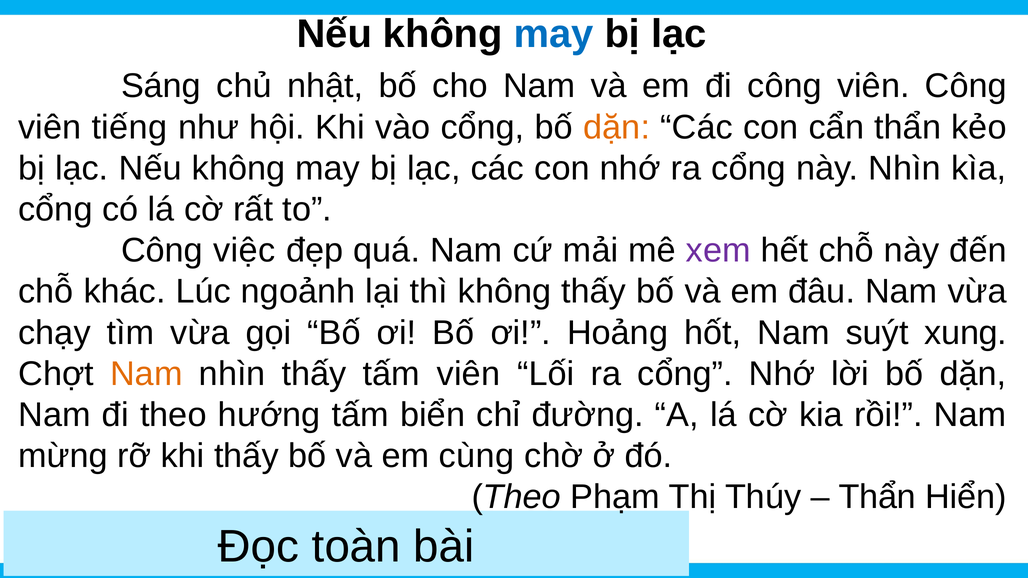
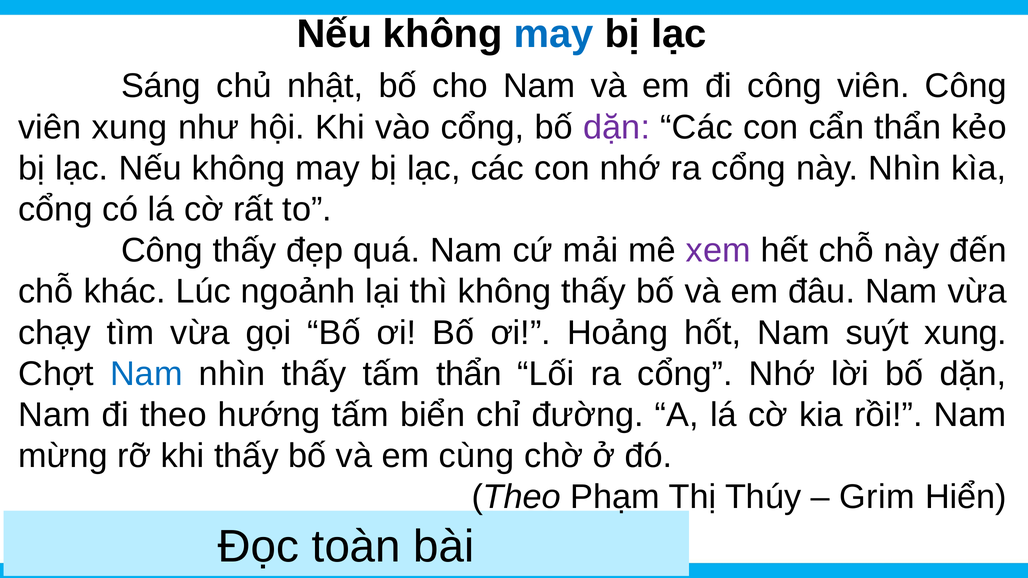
viên tiếng: tiếng -> xung (129, 127)
dặn colour: orange -> purple (617, 127)
Công việc: việc -> thấy (245, 251)
Nam colour: orange -> blue (146, 374)
tấm viên: viên -> thẩn (469, 374)
Thẩn: Thẩn -> Grim (877, 497)
